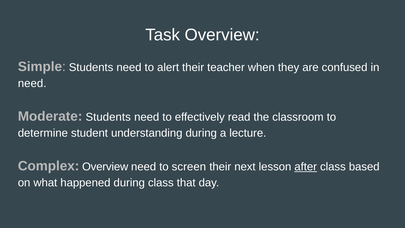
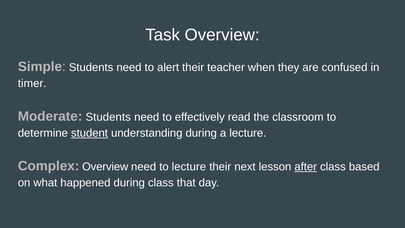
need: need -> timer (32, 83)
student underline: none -> present (89, 133)
to screen: screen -> lecture (189, 167)
